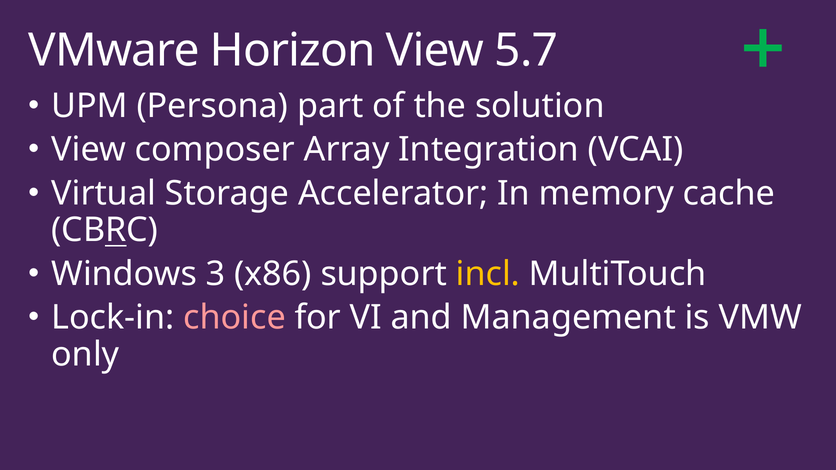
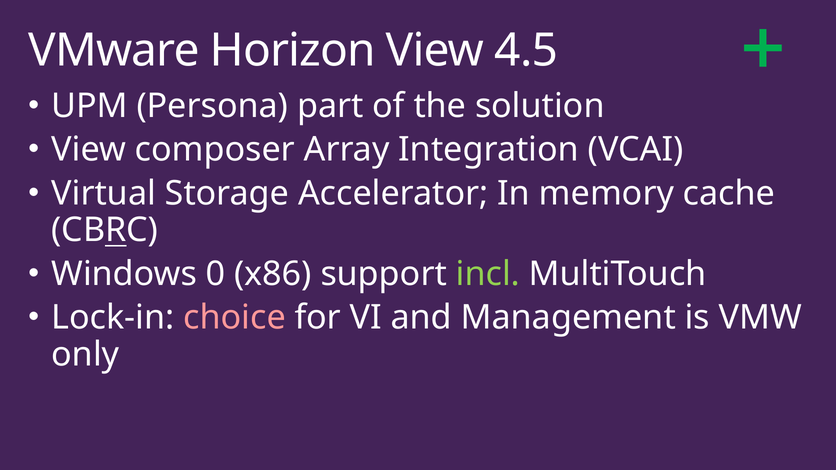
5.7: 5.7 -> 4.5 (526, 51)
3: 3 -> 0 (216, 274)
incl colour: yellow -> light green (488, 274)
